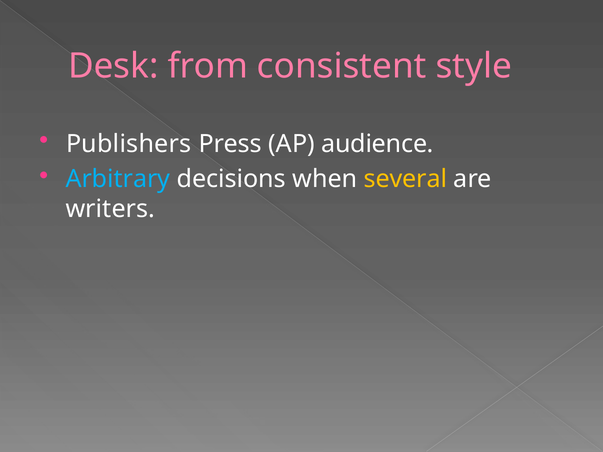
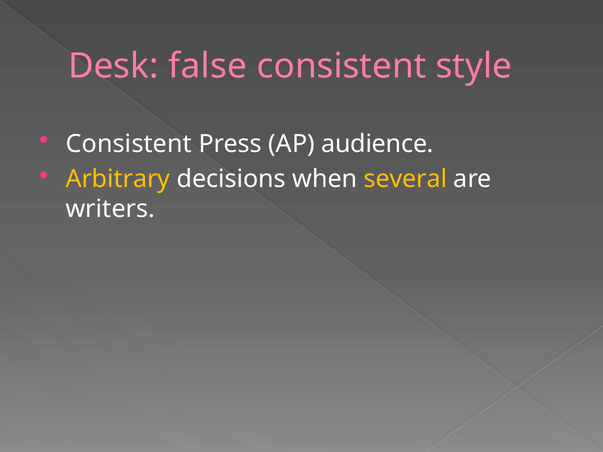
from: from -> false (208, 66)
Publishers: Publishers -> Consistent (129, 144)
Arbitrary colour: light blue -> yellow (118, 179)
